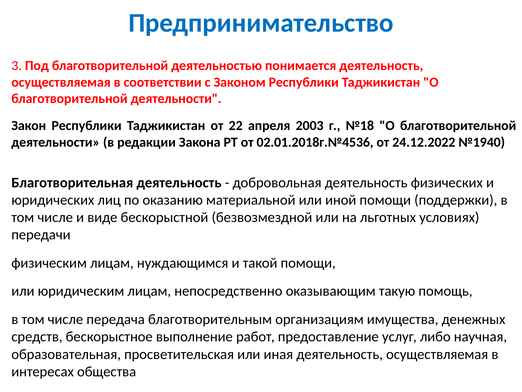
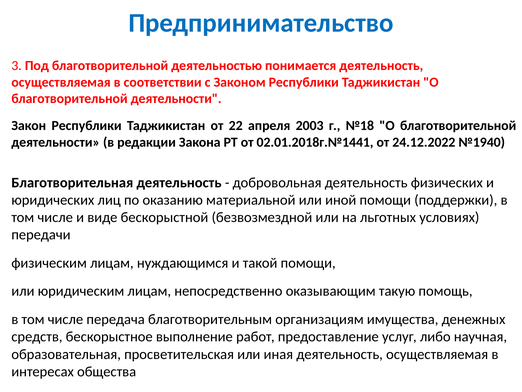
02.01.2018г.№4536: 02.01.2018г.№4536 -> 02.01.2018г.№1441 (315, 142)
